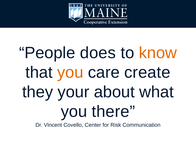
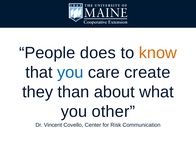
you colour: orange -> blue (70, 72)
your: your -> than (73, 92)
there: there -> other (113, 112)
